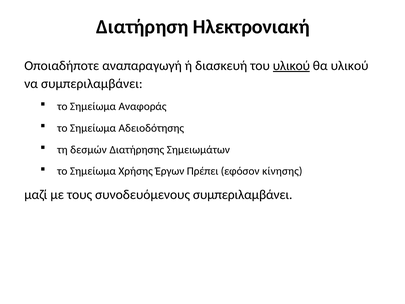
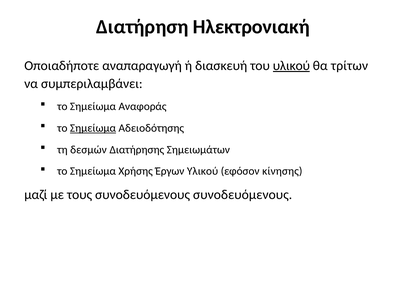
θα υλικού: υλικού -> τρίτων (350, 66)
Σημείωμα underline: none -> present (93, 128)
Έργων Πρέπει: Πρέπει -> Υλικού (203, 171)
συνοδευόμενους συμπεριλαμβάνει: συμπεριλαμβάνει -> συνοδευόμενους (243, 194)
